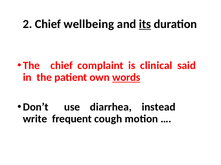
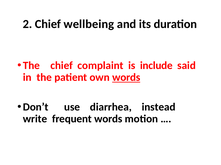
its underline: present -> none (145, 24)
clinical: clinical -> include (156, 66)
frequent cough: cough -> words (108, 119)
